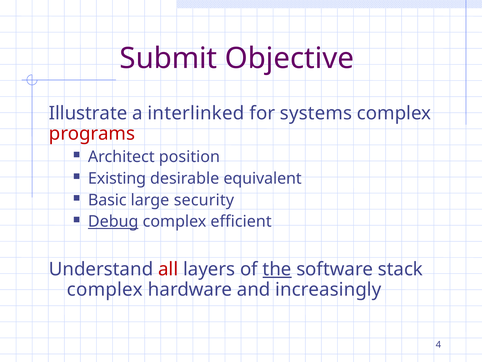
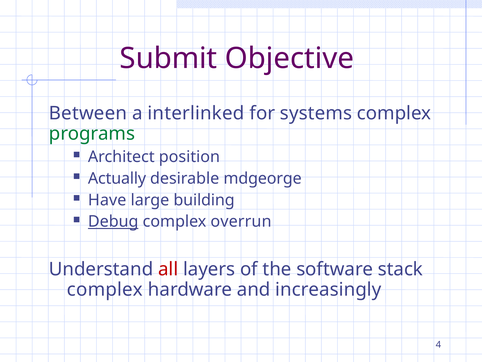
Illustrate: Illustrate -> Between (88, 113)
programs colour: red -> green (92, 134)
Existing: Existing -> Actually (117, 178)
equivalent: equivalent -> mdgeorge (263, 178)
Basic: Basic -> Have (107, 200)
security: security -> building (204, 200)
efficient: efficient -> overrun (241, 221)
the underline: present -> none (277, 269)
